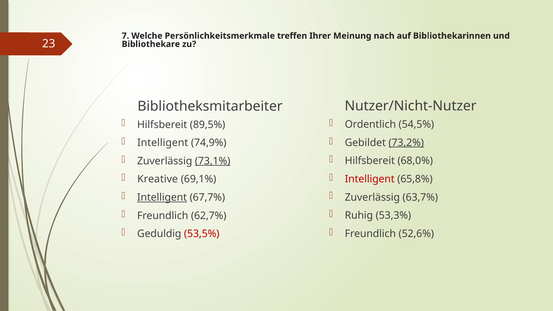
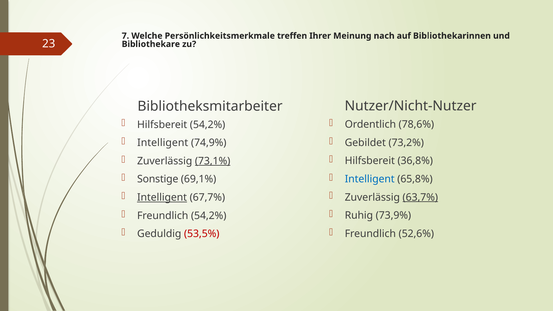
54,5%: 54,5% -> 78,6% (416, 124)
Hilfsbereit 89,5%: 89,5% -> 54,2% (208, 125)
73,2% underline: present -> none (406, 143)
68,0%: 68,0% -> 36,8% (415, 161)
Intelligent colour: red -> blue (370, 179)
Kreative: Kreative -> Sonstige (158, 179)
63,7% underline: none -> present (420, 197)
53,3%: 53,3% -> 73,9% (393, 216)
Freundlich 62,7%: 62,7% -> 54,2% (209, 216)
